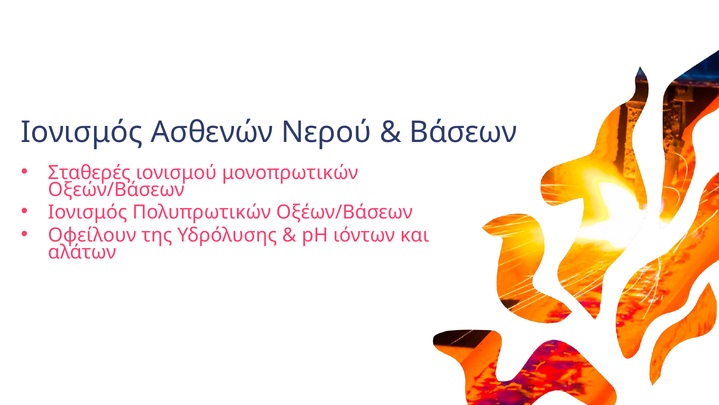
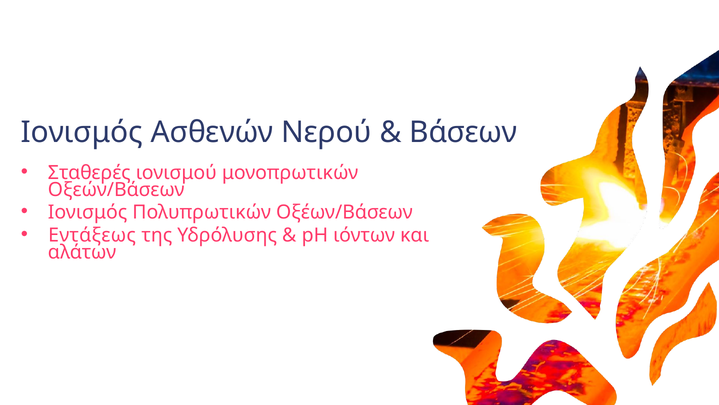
Οφείλουν: Οφείλουν -> Εντάξεως (92, 235)
